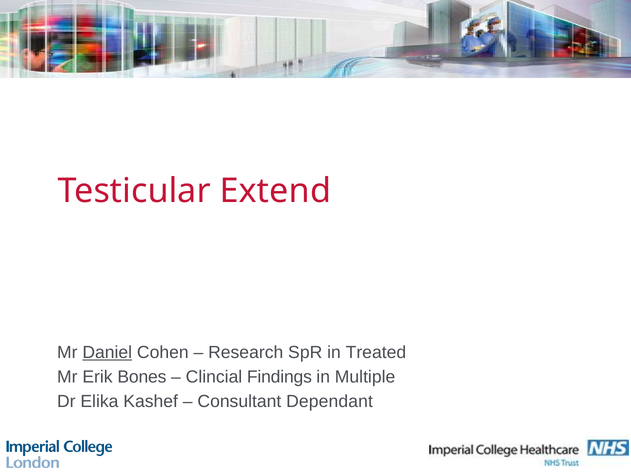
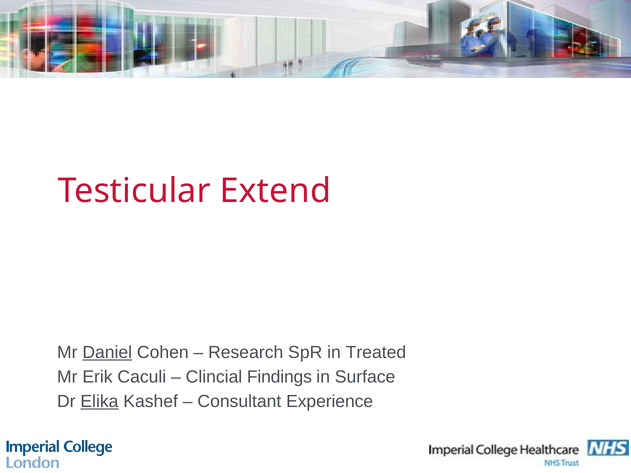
Bones: Bones -> Caculi (142, 377)
Multiple: Multiple -> Surface (365, 377)
Elika underline: none -> present (99, 402)
Dependant: Dependant -> Experience (330, 402)
